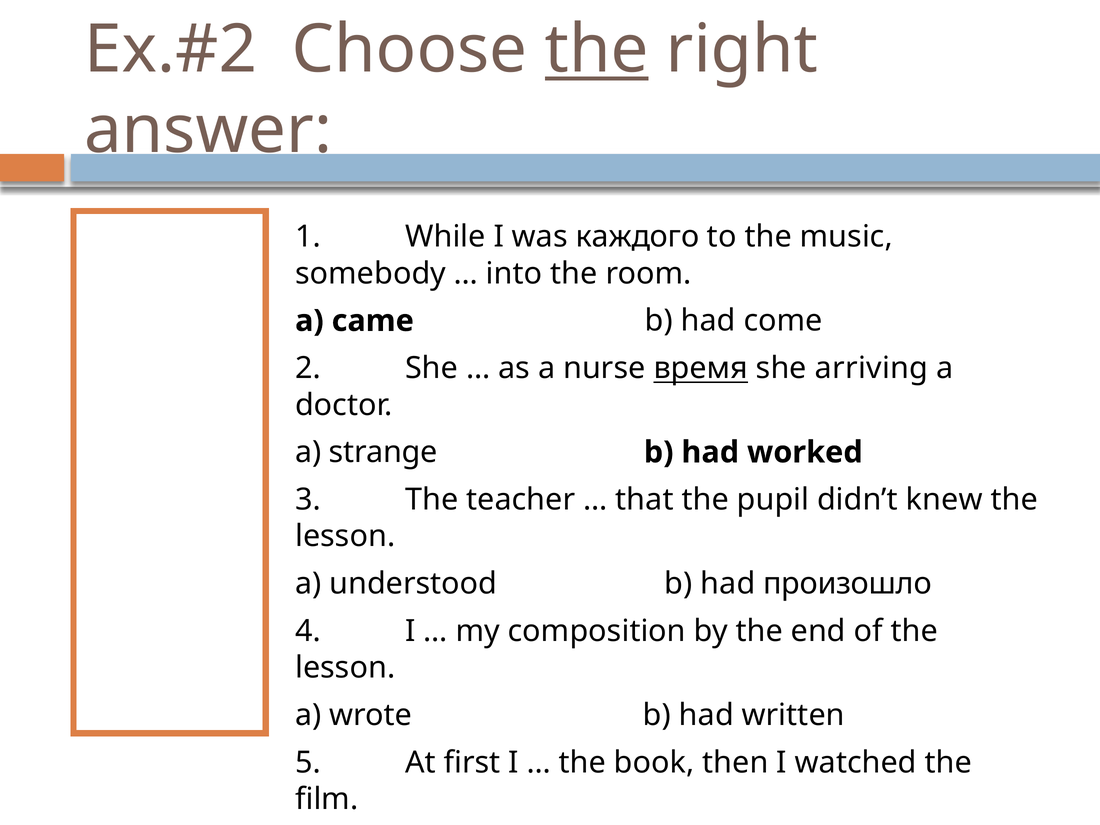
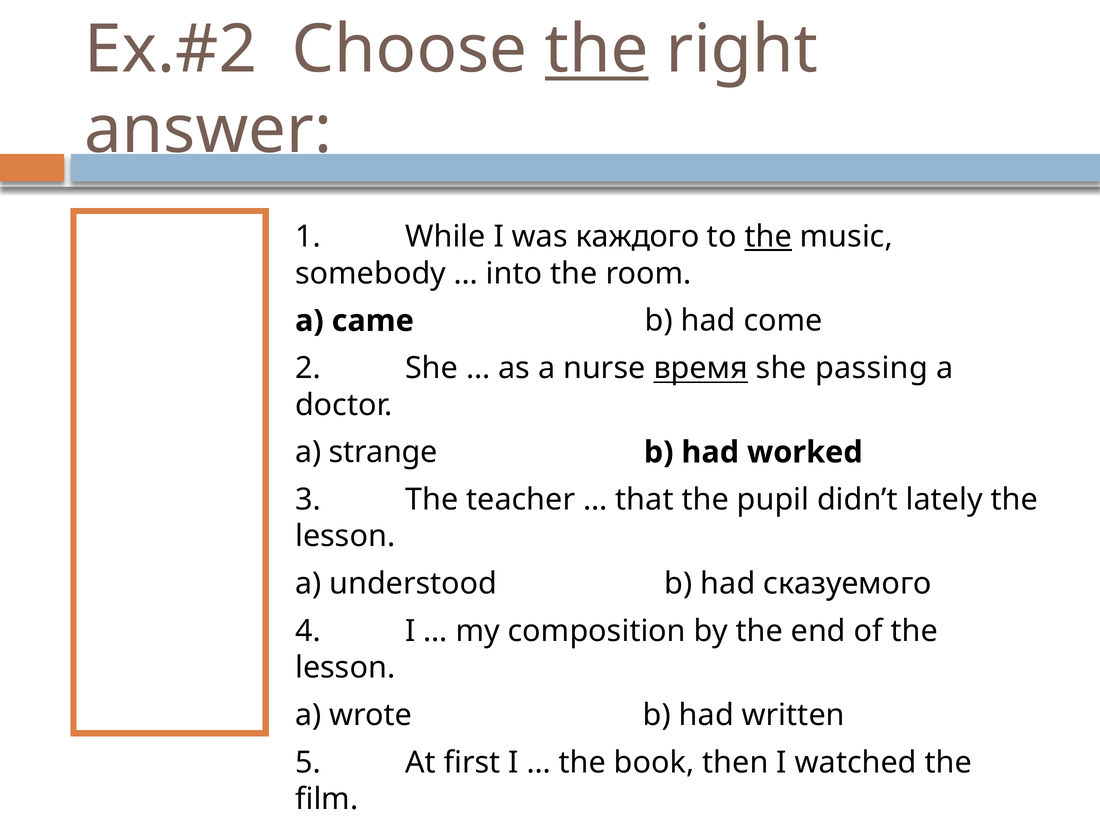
the underline: none -> present (768, 237)
arriving: arriving -> passing (871, 368)
knew: knew -> lately (944, 500)
произошло: произошло -> сказуемого (847, 584)
